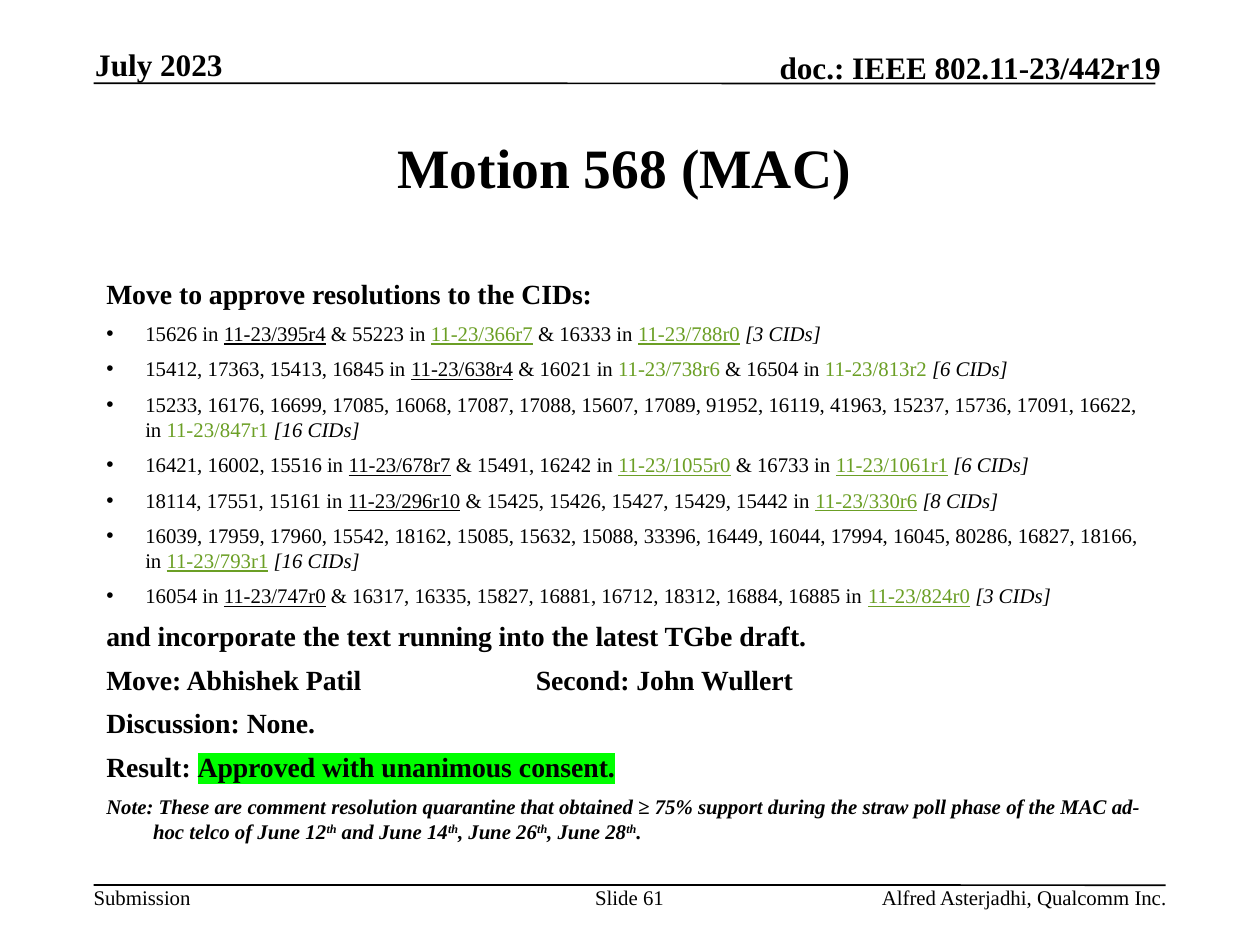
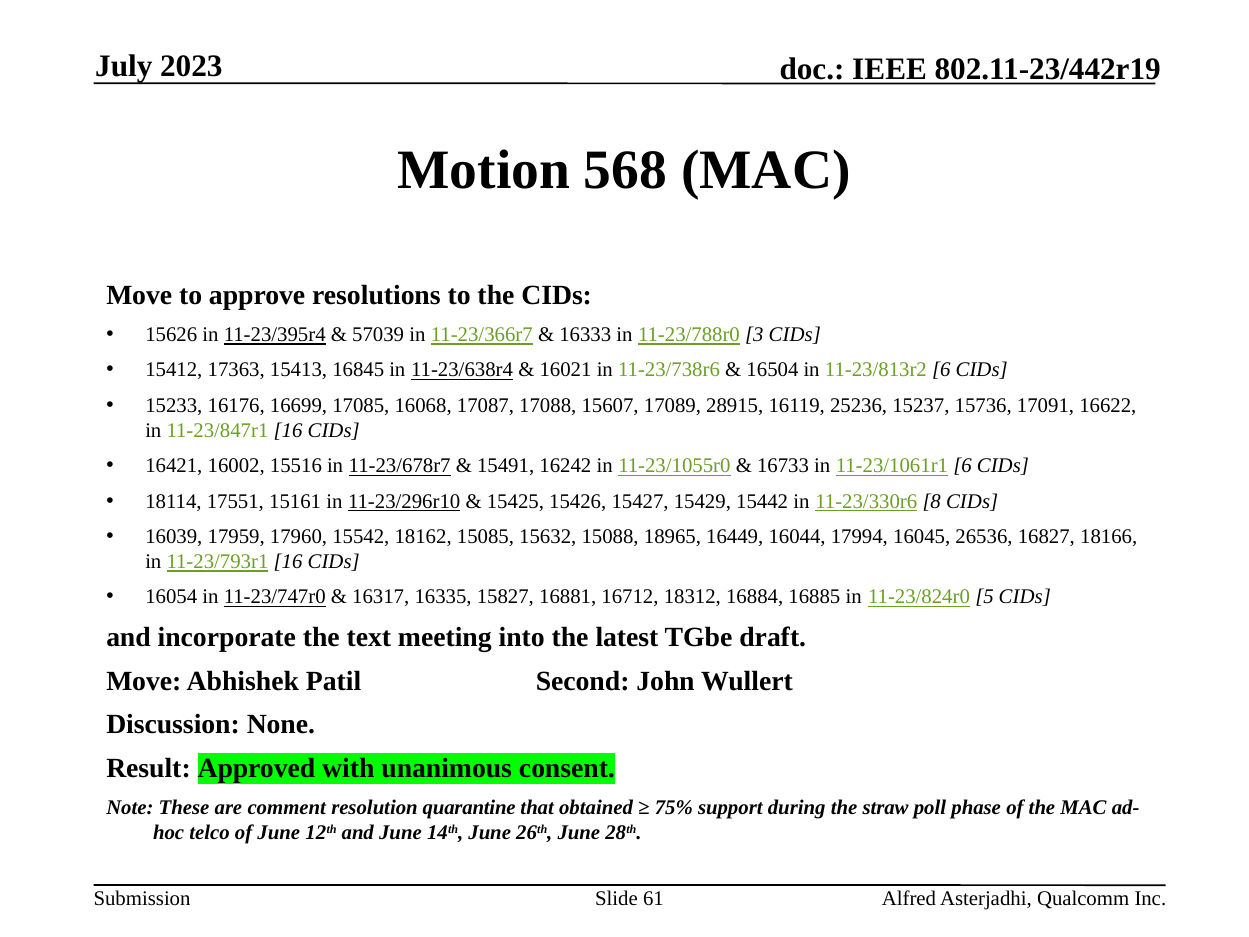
55223: 55223 -> 57039 (378, 335)
91952: 91952 -> 28915 (735, 405)
41963: 41963 -> 25236 (859, 405)
33396: 33396 -> 18965 (672, 537)
80286: 80286 -> 26536 (984, 537)
11-23/824r0 3: 3 -> 5 (984, 597)
running: running -> meeting (445, 637)
